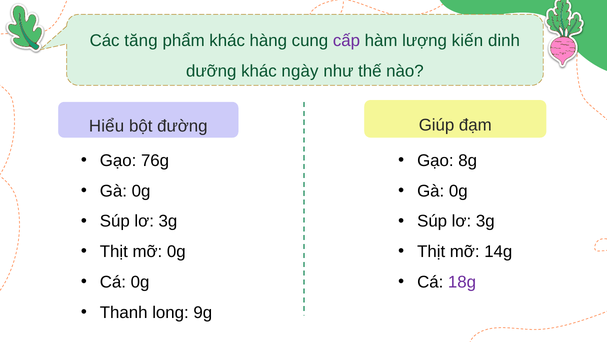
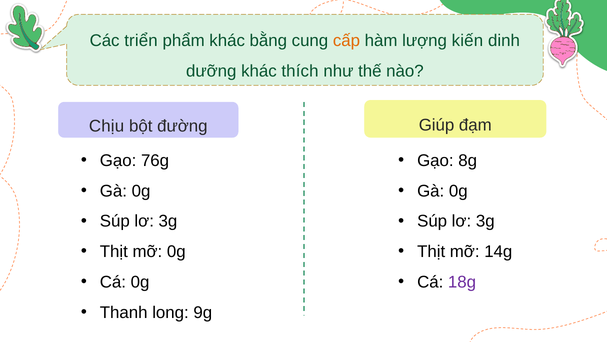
tăng: tăng -> triển (141, 41)
hàng: hàng -> bằng (268, 41)
cấp colour: purple -> orange (346, 41)
ngày: ngày -> thích (300, 71)
Hiểu: Hiểu -> Chịu (107, 126)
